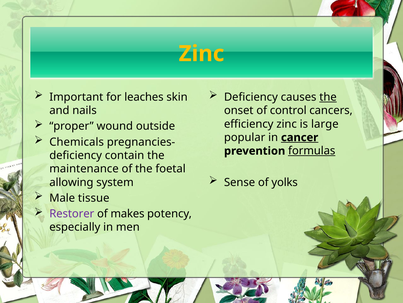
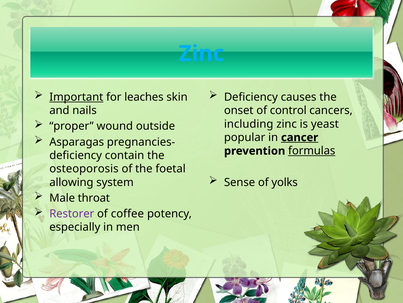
Zinc colour: yellow -> light blue (201, 54)
Important underline: none -> present (76, 97)
the underline: present -> none (328, 97)
efficiency: efficiency -> including (249, 124)
large: large -> yeast (325, 124)
Chemicals: Chemicals -> Asparagas (77, 142)
maintenance: maintenance -> osteoporosis (84, 168)
tissue: tissue -> throat (94, 198)
makes: makes -> coffee (127, 213)
